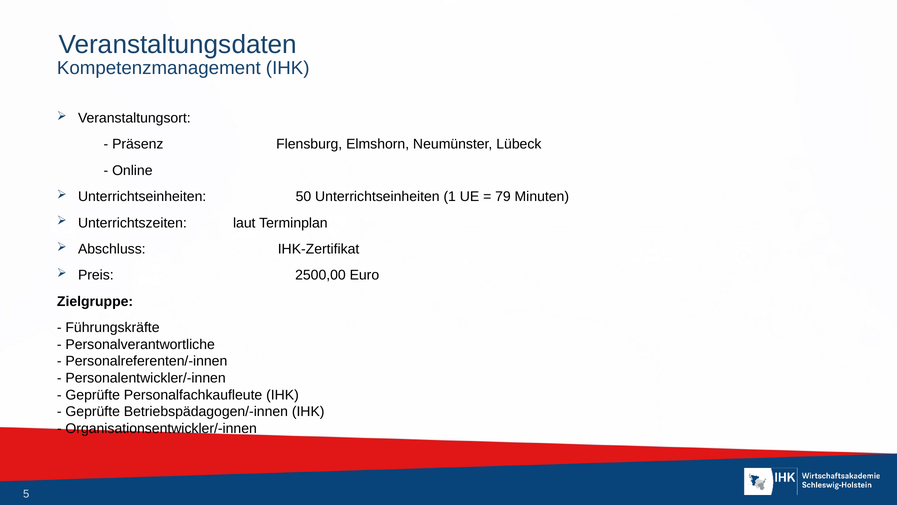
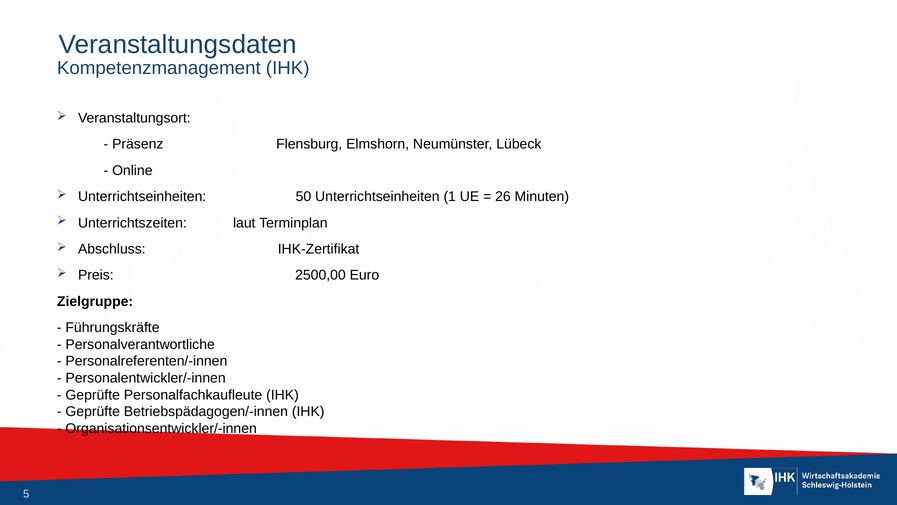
79: 79 -> 26 (503, 197)
